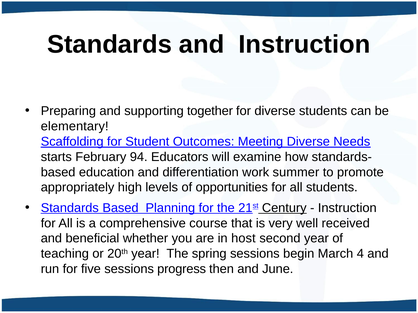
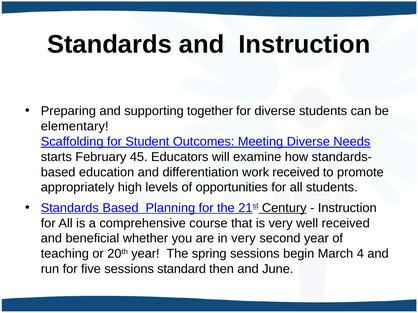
94: 94 -> 45 (139, 157)
work summer: summer -> received (296, 172)
in host: host -> very (243, 239)
progress: progress -> standard (182, 269)
